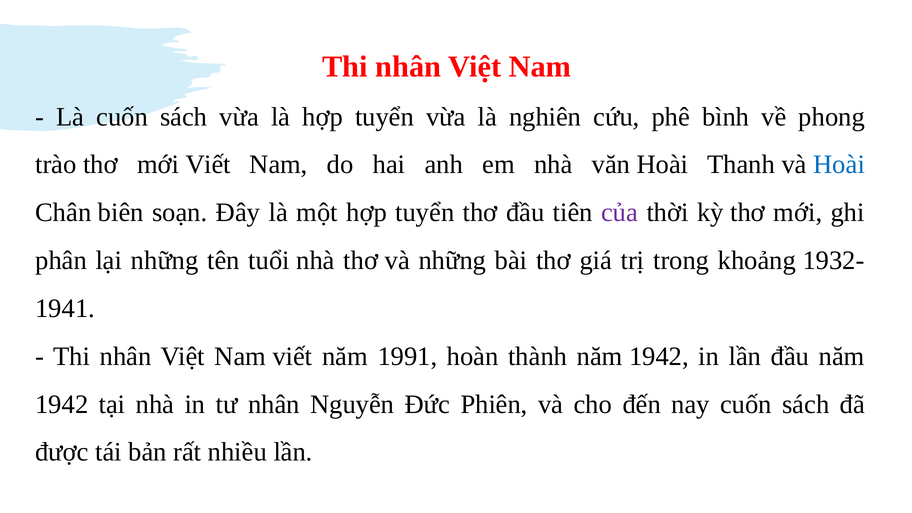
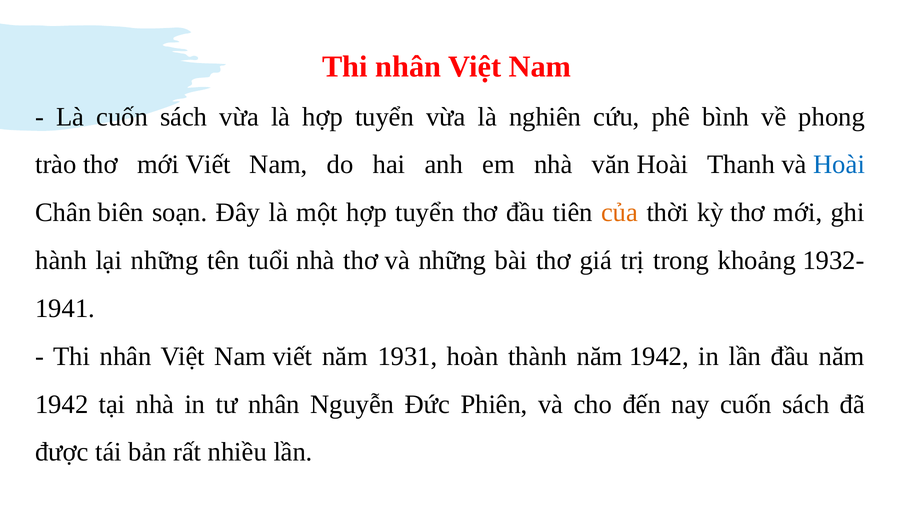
của colour: purple -> orange (620, 213)
phân: phân -> hành (61, 261)
1991: 1991 -> 1931 (407, 356)
